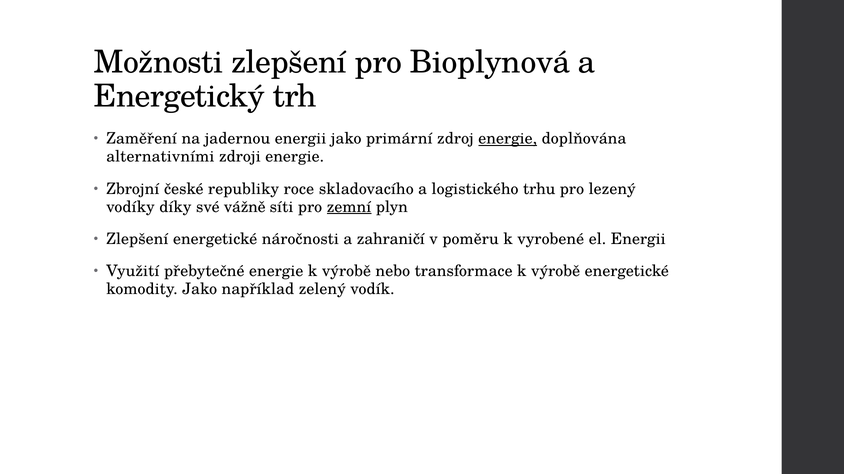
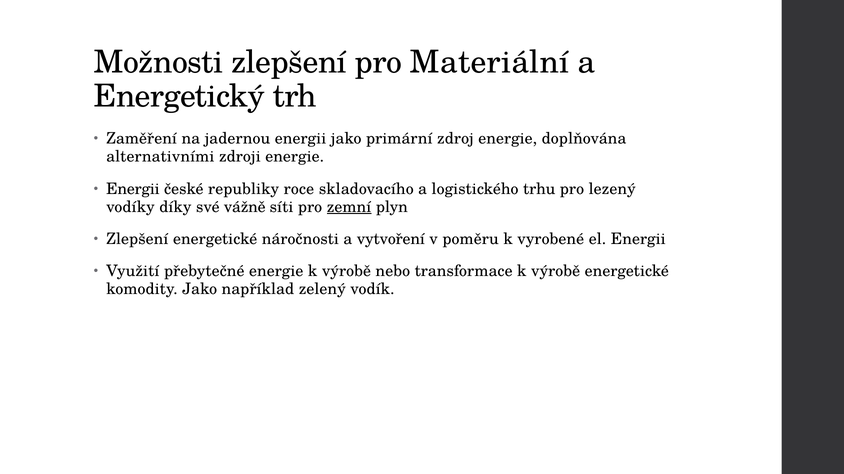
Bioplynová: Bioplynová -> Materiální (490, 62)
energie underline: present -> none (508, 139)
Zbrojní: Zbrojní -> Energii (133, 189)
zahraničí: zahraničí -> vytvoření (391, 239)
